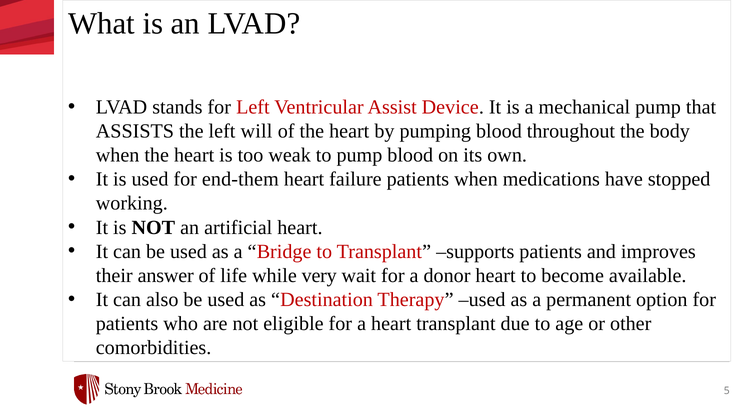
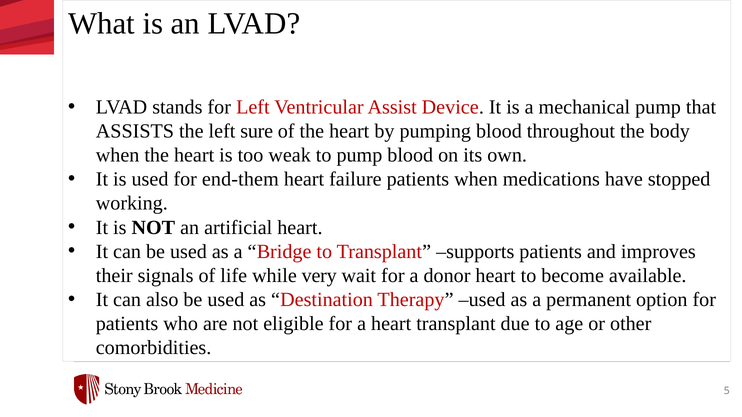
will: will -> sure (257, 131)
answer: answer -> signals (166, 276)
